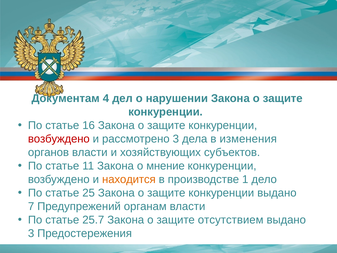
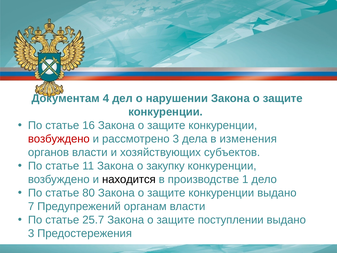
мнение: мнение -> закупку (165, 166)
находится colour: orange -> black (129, 179)
25: 25 -> 80 (89, 193)
отсутствием: отсутствием -> поступлении (231, 220)
